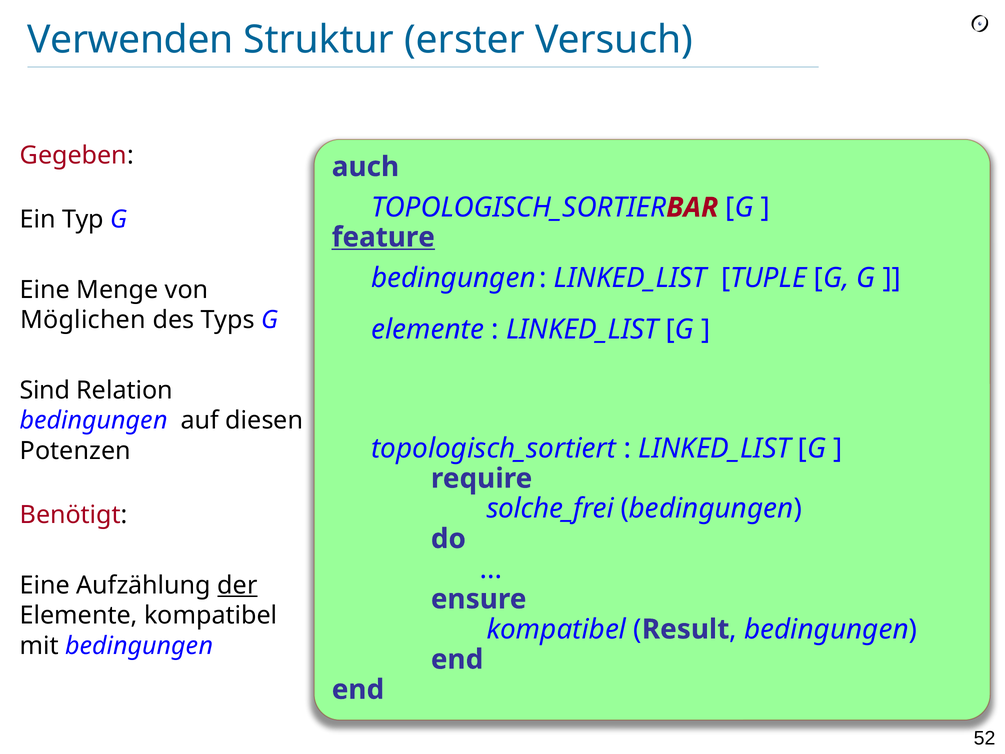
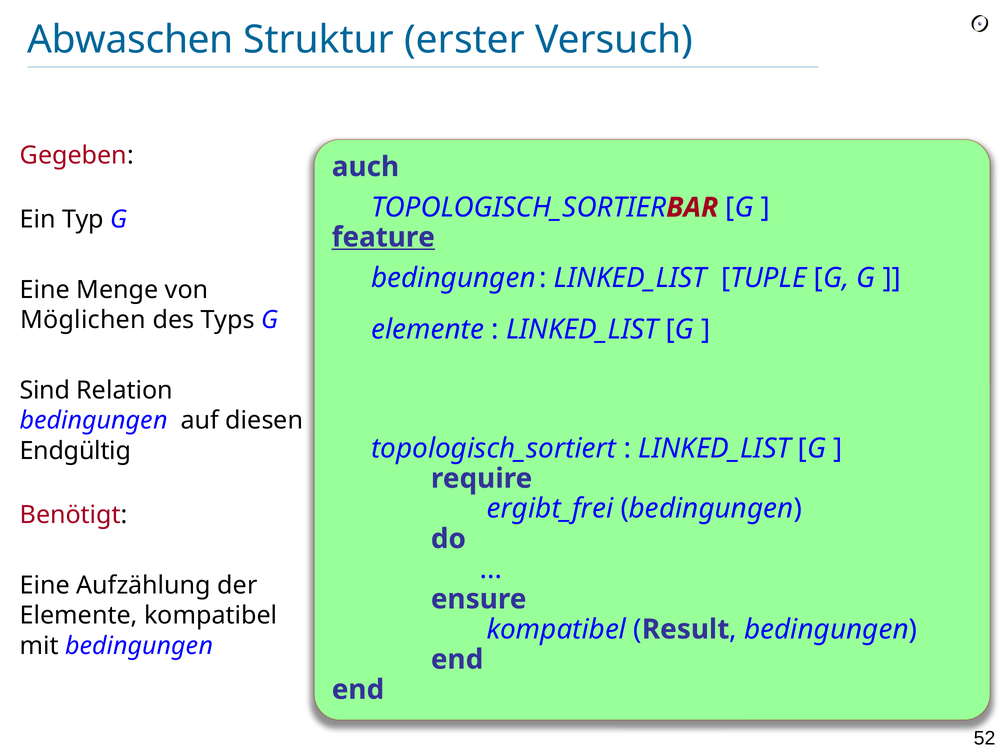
Verwenden: Verwenden -> Abwaschen (130, 40)
Potenzen: Potenzen -> Endgültig (75, 451)
solche_frei: solche_frei -> ergibt_frei (550, 509)
der underline: present -> none (237, 585)
